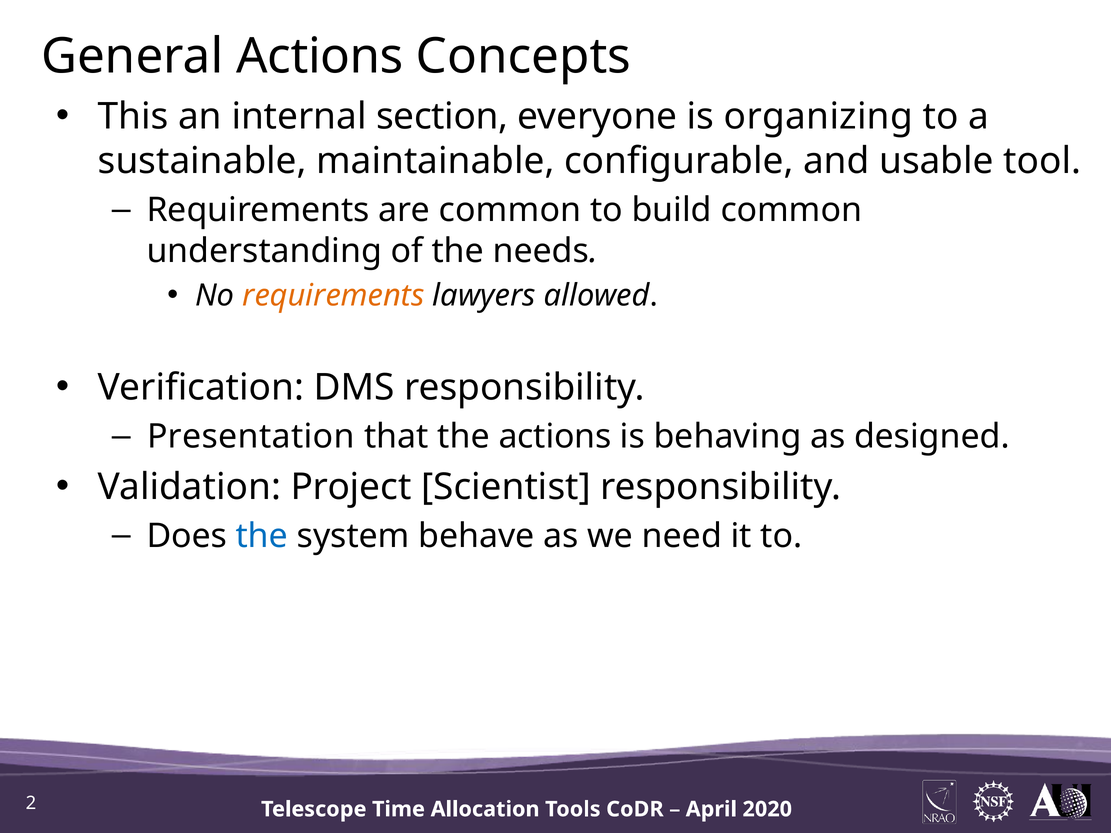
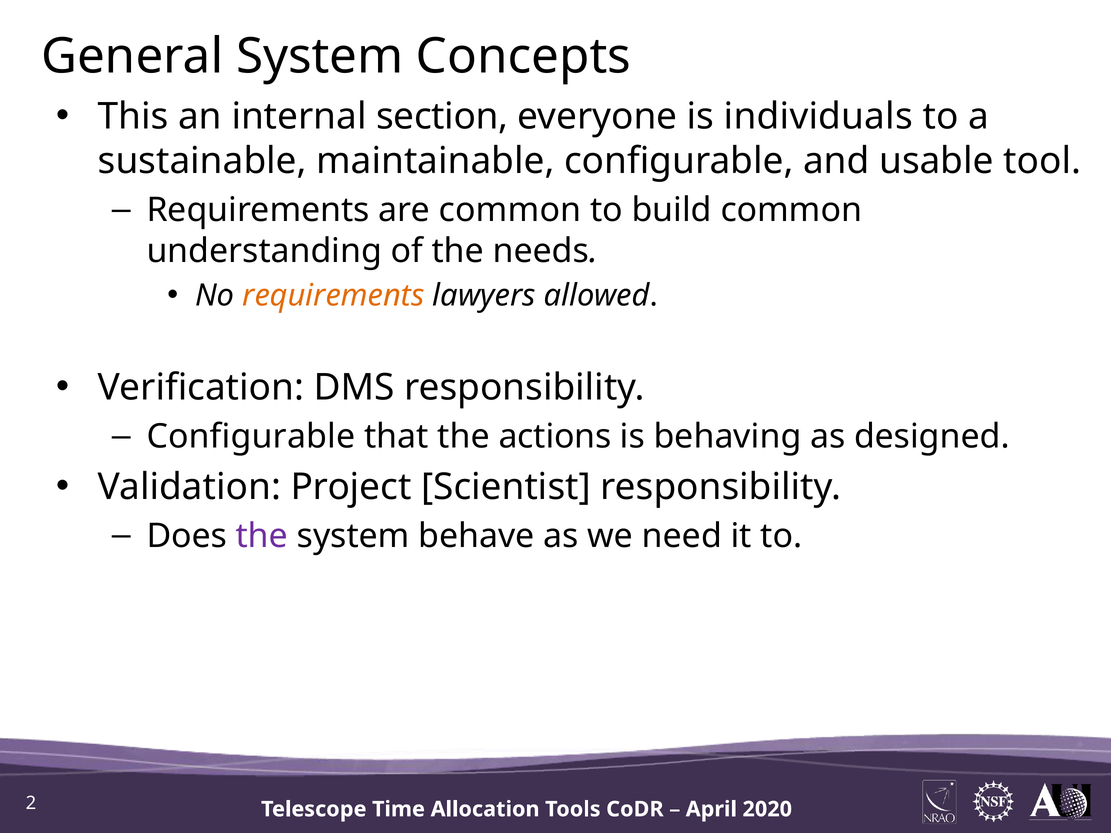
General Actions: Actions -> System (320, 56)
organizing: organizing -> individuals (818, 117)
Presentation: Presentation -> Configurable (251, 437)
the colour: blue -> purple (262, 536)
